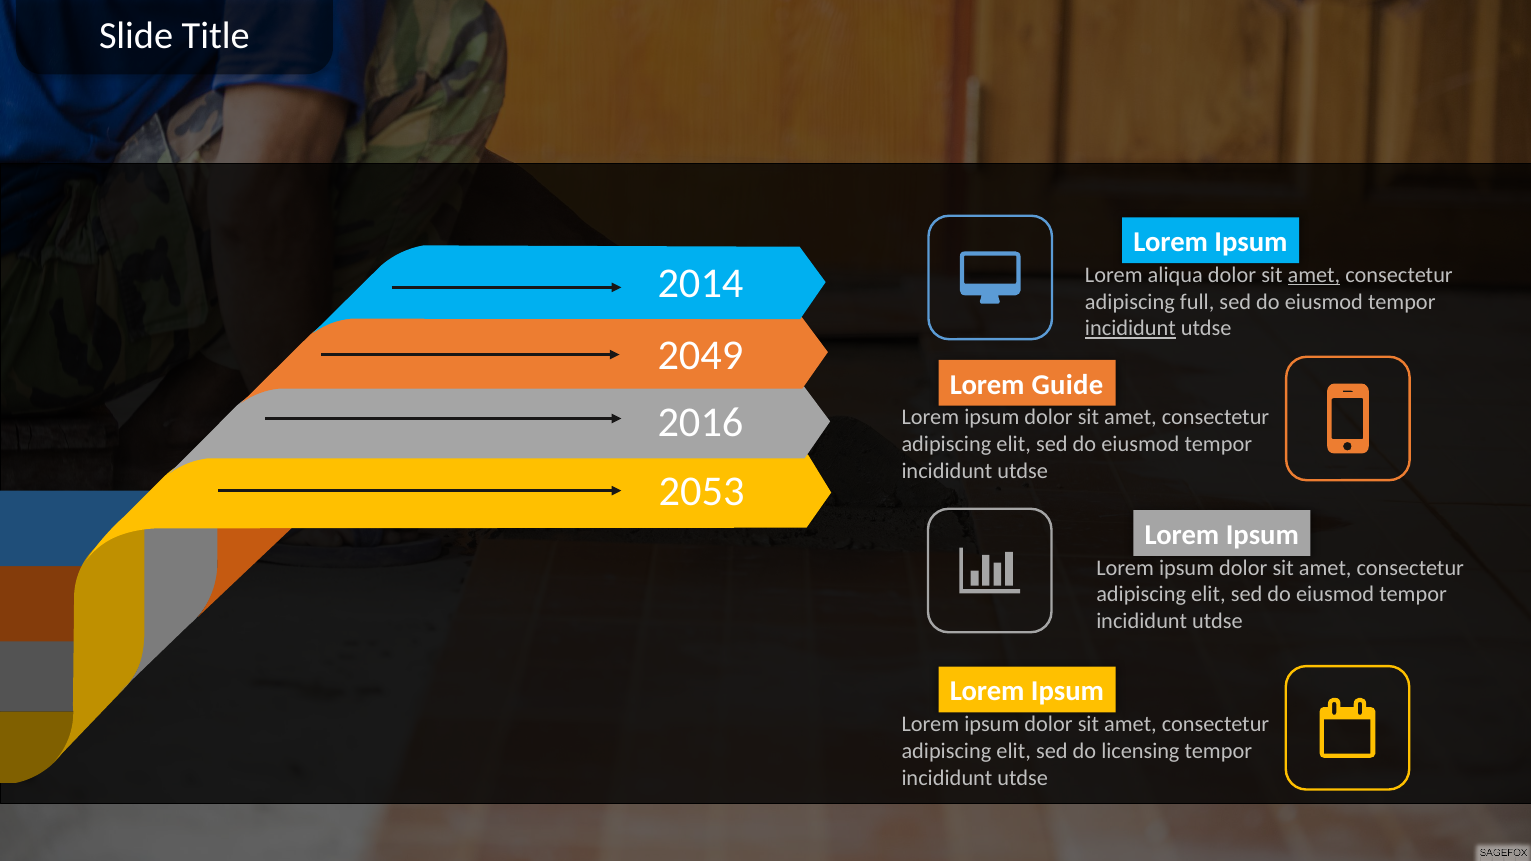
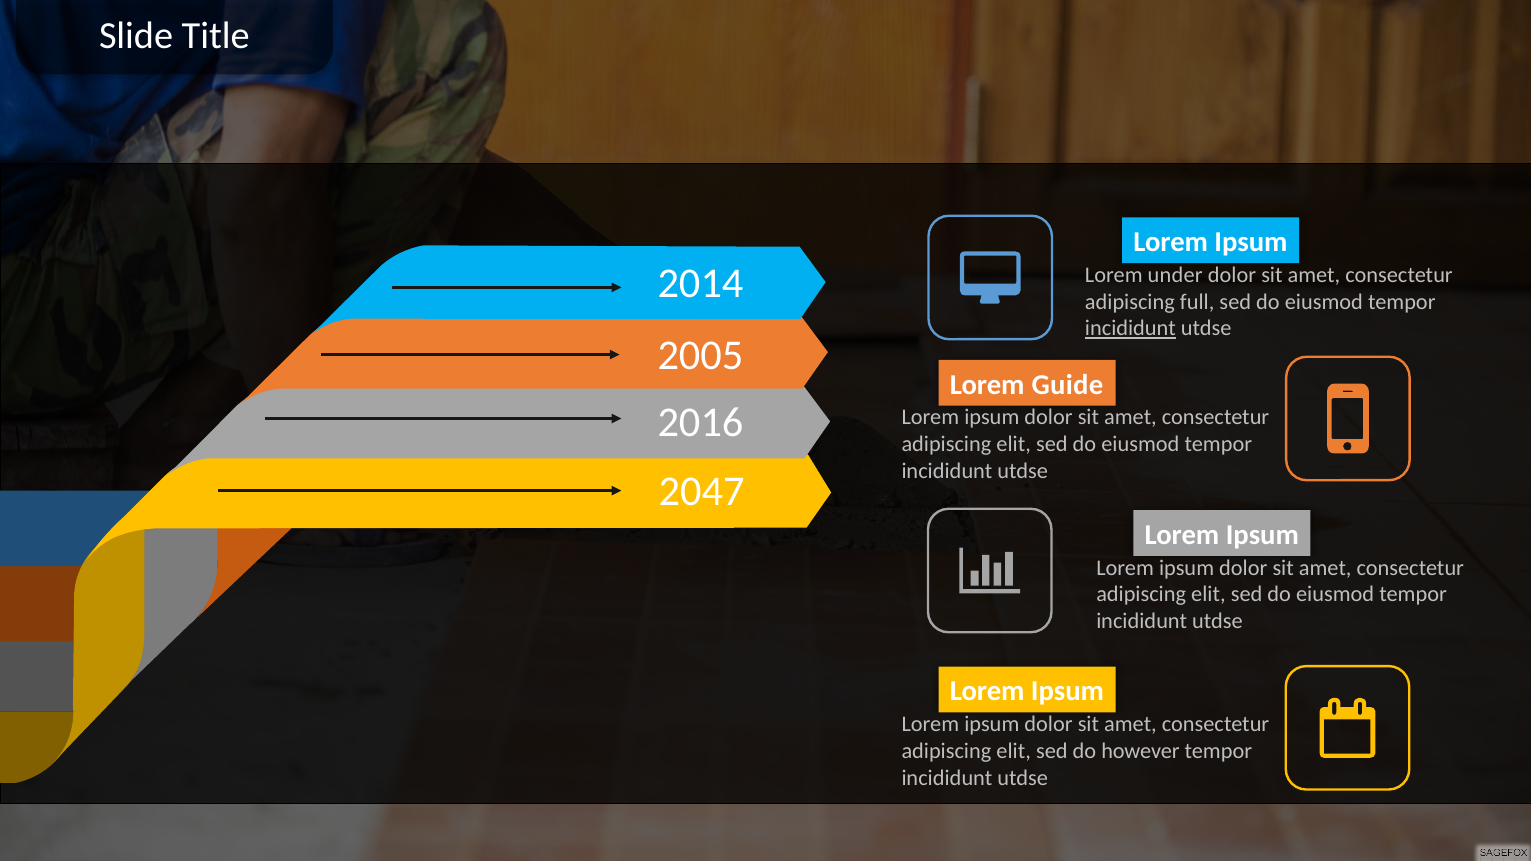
aliqua: aliqua -> under (1175, 275)
amet underline: present -> none (1314, 275)
2049: 2049 -> 2005 (700, 356)
2053: 2053 -> 2047 (702, 492)
licensing: licensing -> however (1140, 751)
